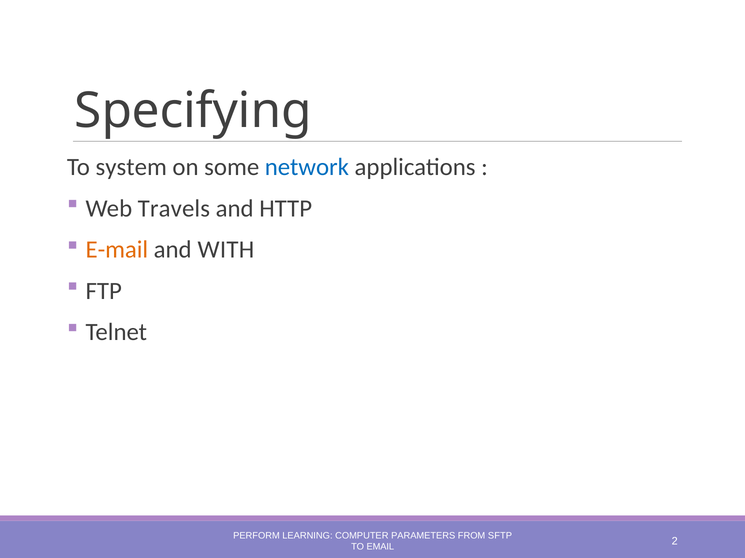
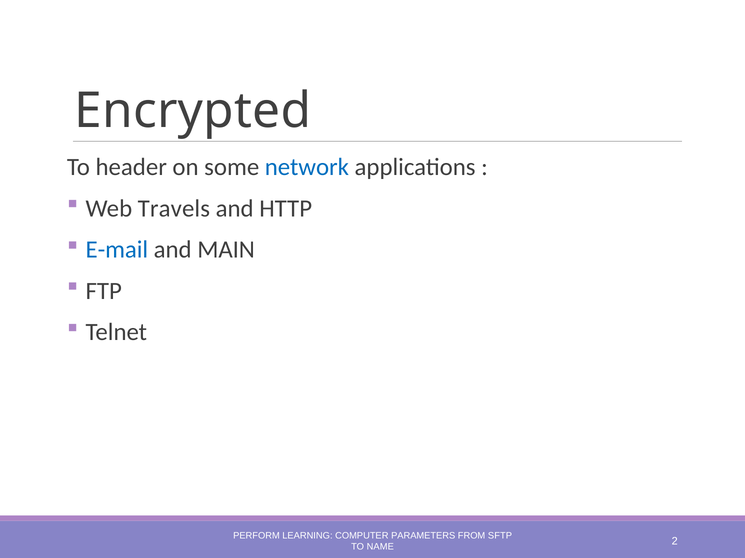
Specifying: Specifying -> Encrypted (193, 111)
system: system -> header (131, 167)
E-mail colour: orange -> blue (117, 250)
WITH: WITH -> MAIN (226, 250)
EMAIL: EMAIL -> NAME (380, 547)
